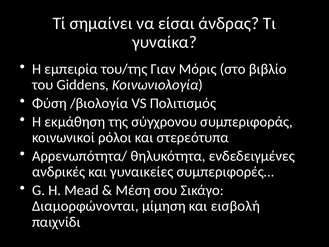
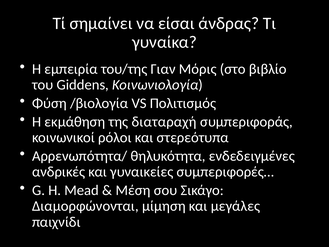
σύγχρονου: σύγχρονου -> διαταραχή (164, 122)
εισβολή: εισβολή -> μεγάλες (235, 206)
